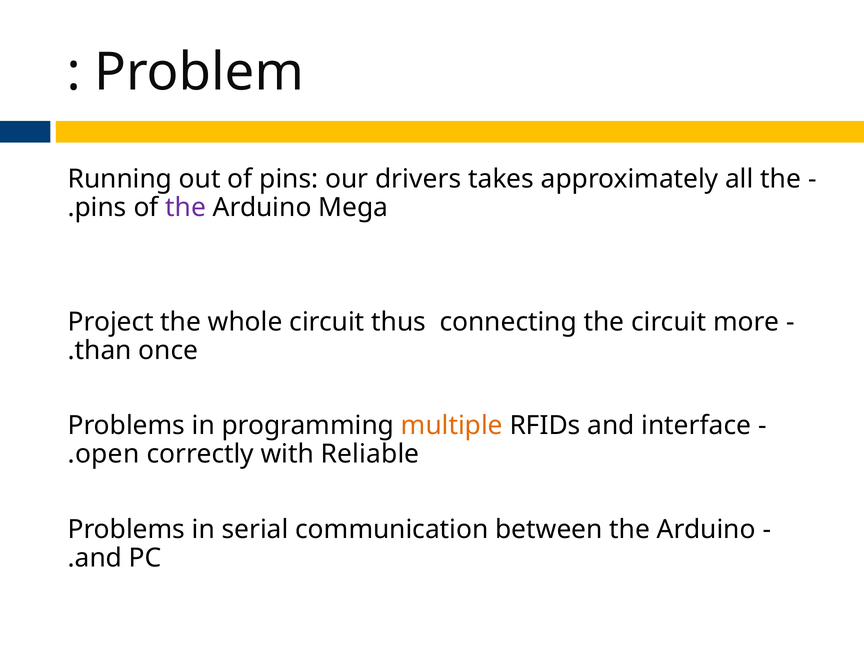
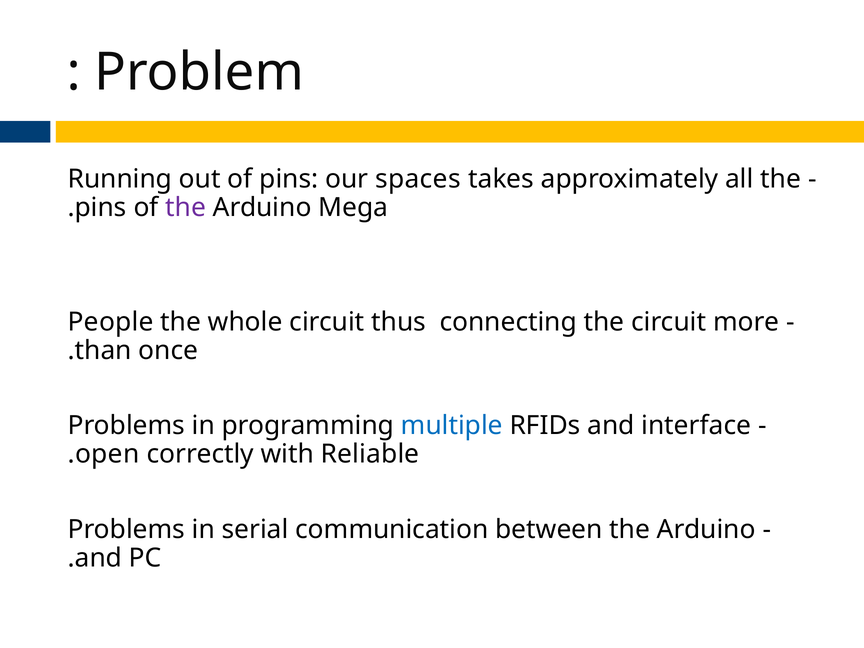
drivers: drivers -> spaces (418, 179)
Project: Project -> People (111, 322)
multiple colour: orange -> blue (452, 426)
